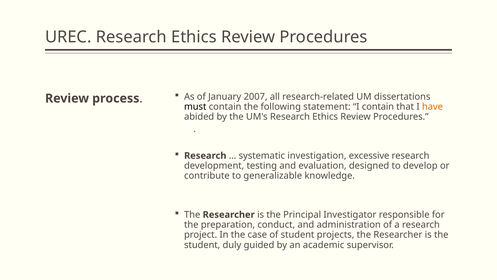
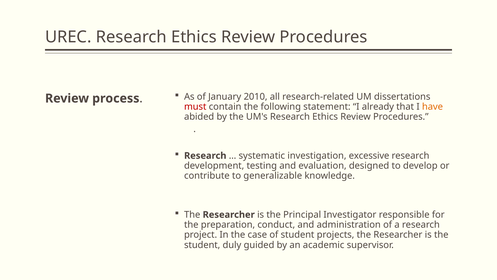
2007: 2007 -> 2010 (256, 97)
must colour: black -> red (195, 107)
I contain: contain -> already (378, 107)
